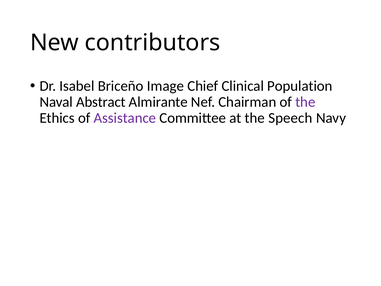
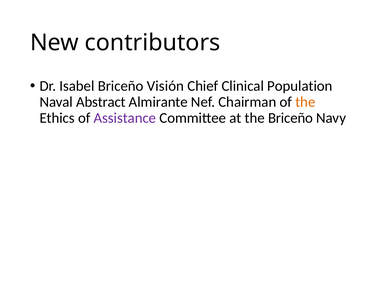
Image: Image -> Visión (165, 86)
the colour: purple -> orange (305, 102)
the Speech: Speech -> Briceño (291, 118)
